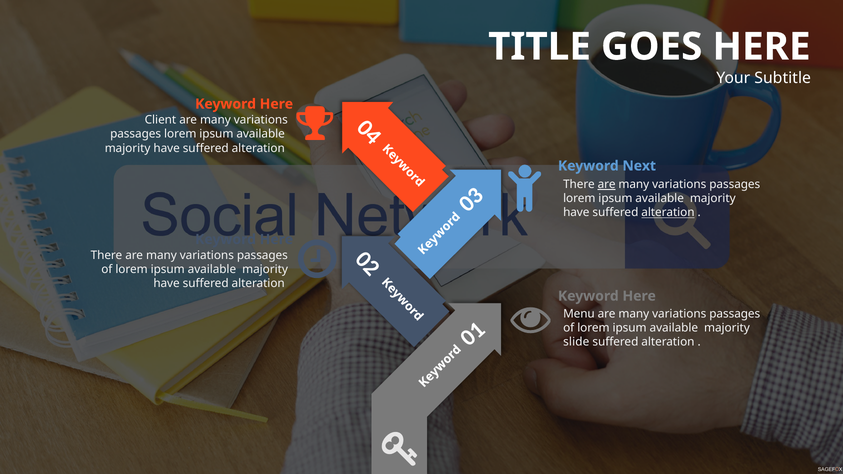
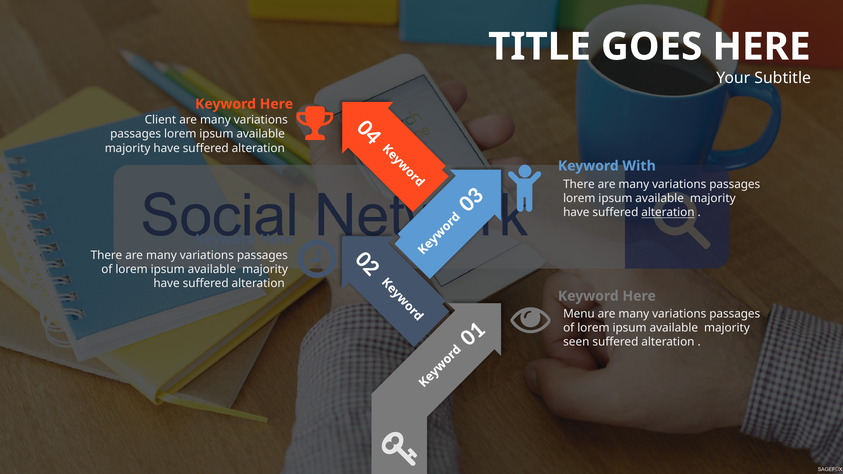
Next: Next -> With (639, 166)
are underline: present -> none (607, 185)
slide: slide -> seen (576, 342)
